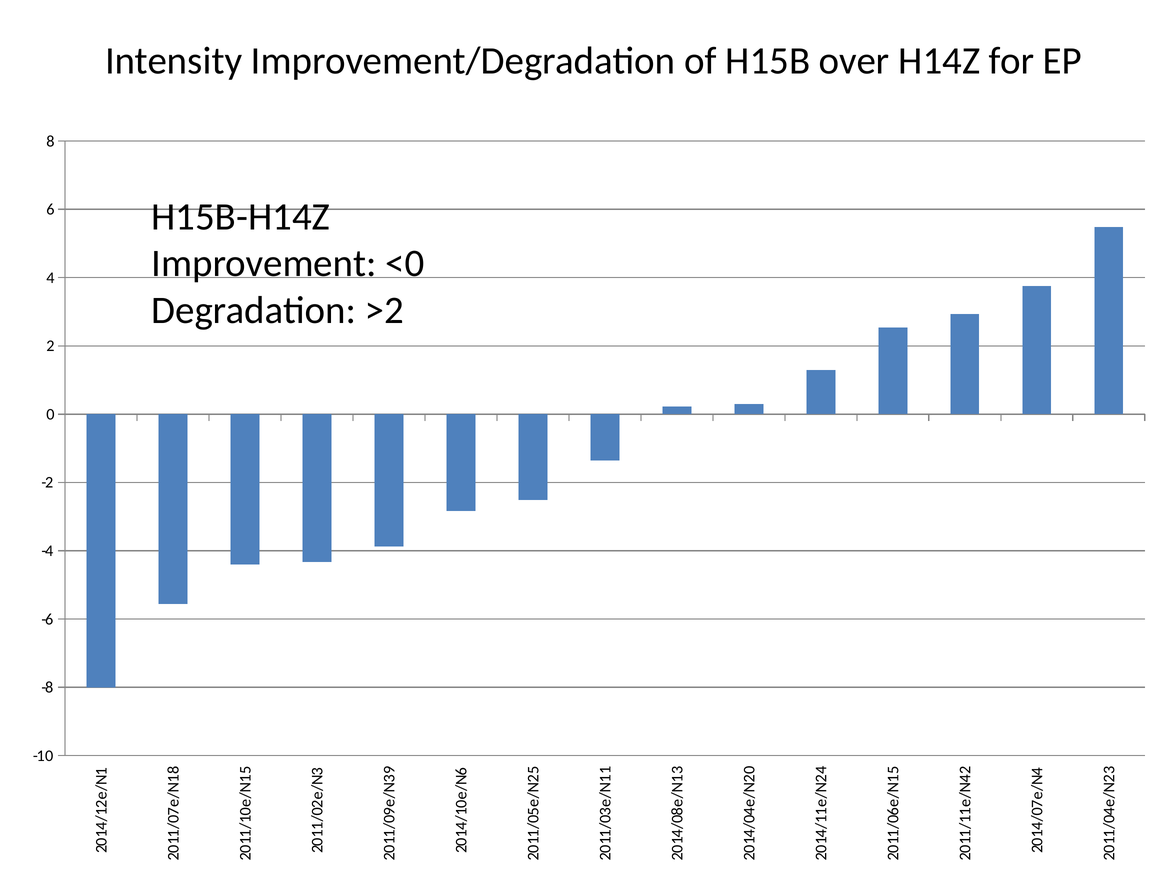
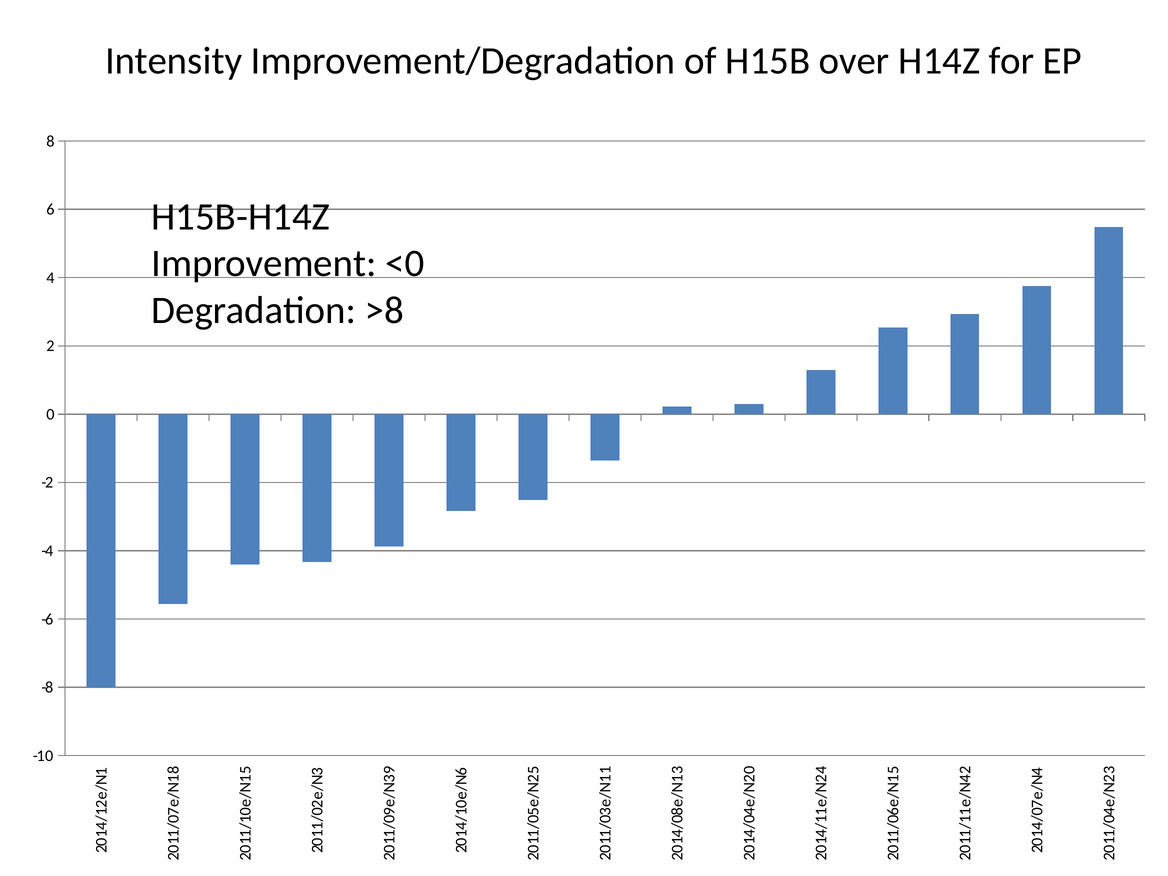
>2: >2 -> >8 (384, 310)
